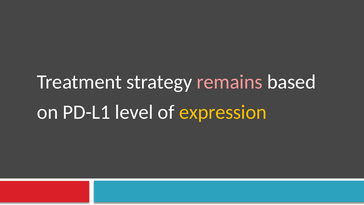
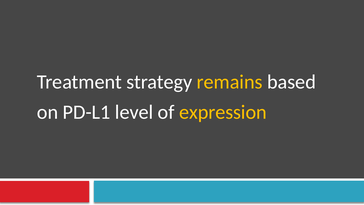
remains colour: pink -> yellow (230, 82)
